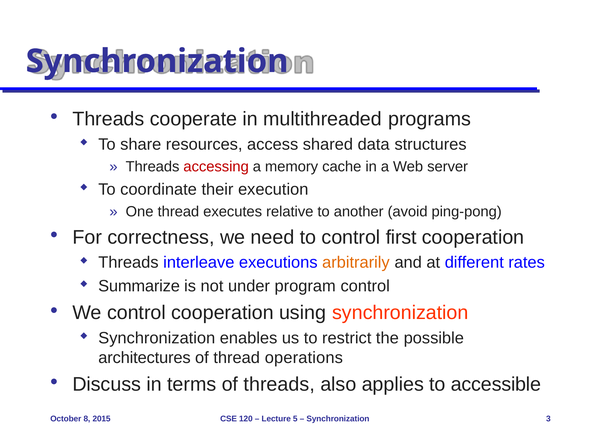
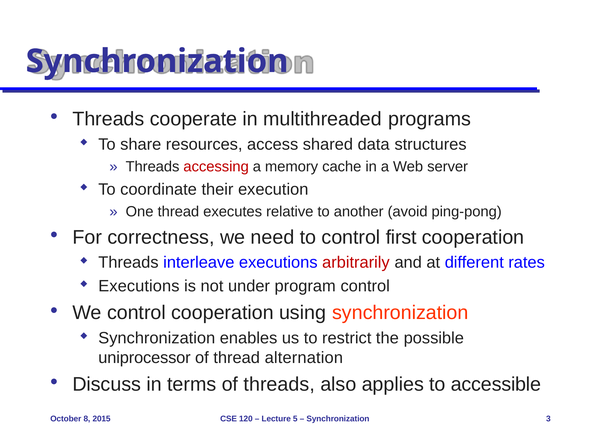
arbitrarily colour: orange -> red (356, 263)
Summarize: Summarize -> Executions (139, 286)
architectures: architectures -> uniprocessor (145, 358)
operations: operations -> alternation (304, 358)
